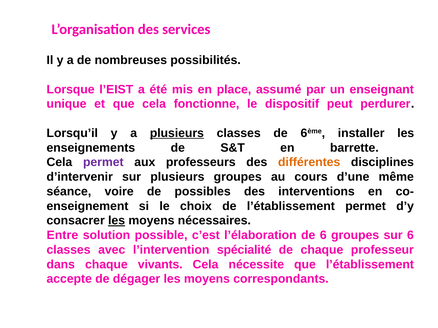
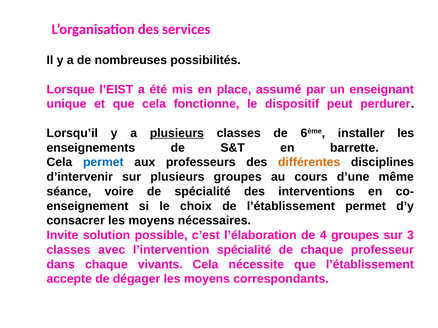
permet colour: purple -> blue (103, 163)
de possibles: possibles -> spécialité (203, 192)
les underline: present -> none (117, 221)
Entre: Entre -> Invite (62, 236)
de 6: 6 -> 4 (323, 236)
sur 6: 6 -> 3 (410, 236)
